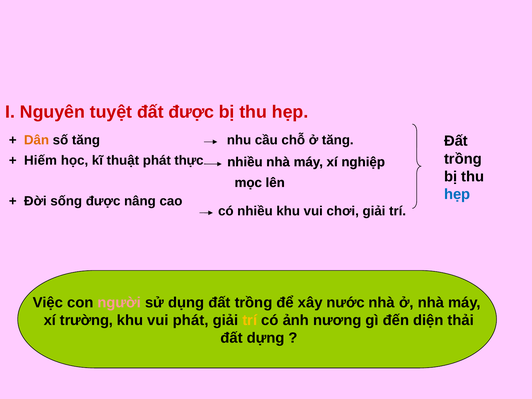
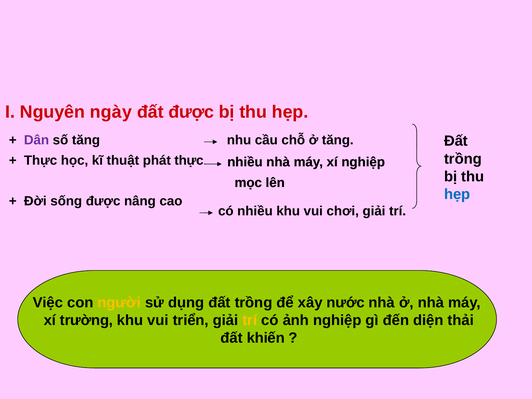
tuyệt: tuyệt -> ngày (111, 112)
Dân colour: orange -> purple (37, 140)
Hiếm: Hiếm -> Thực (41, 160)
người colour: pink -> yellow (119, 302)
vui phát: phát -> triển (191, 320)
ảnh nương: nương -> nghiệp (337, 320)
dựng: dựng -> khiến (266, 338)
